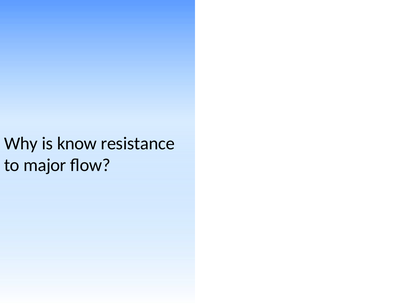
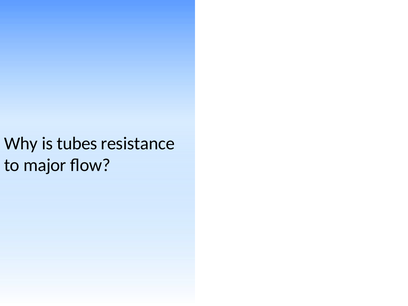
know: know -> tubes (77, 143)
